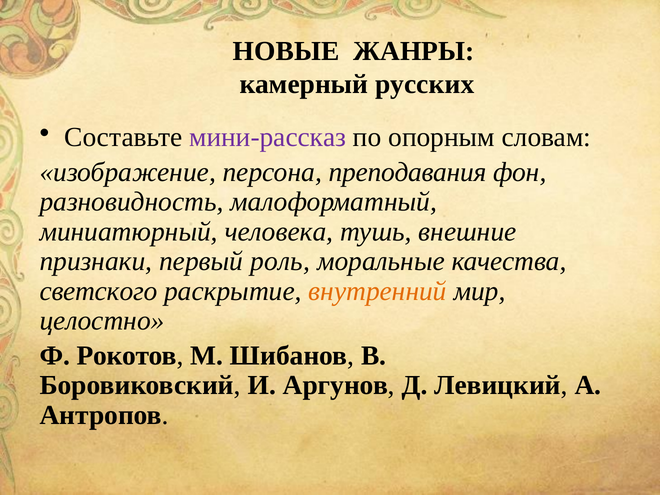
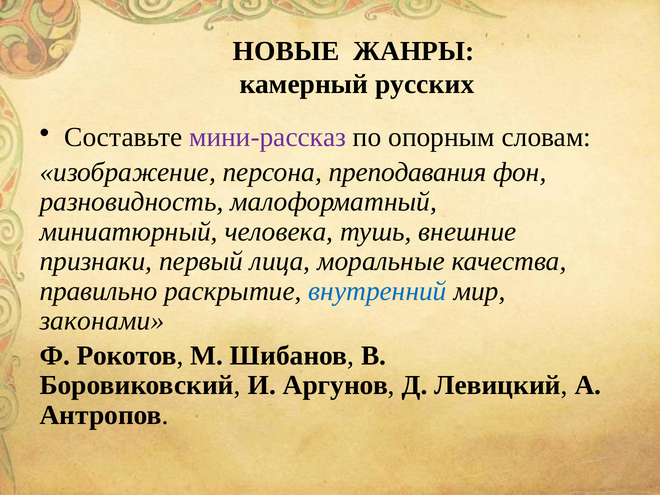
роль: роль -> лица (280, 261)
светского: светского -> правильно (99, 291)
внутренний colour: orange -> blue (378, 291)
целостно: целостно -> законами (102, 321)
